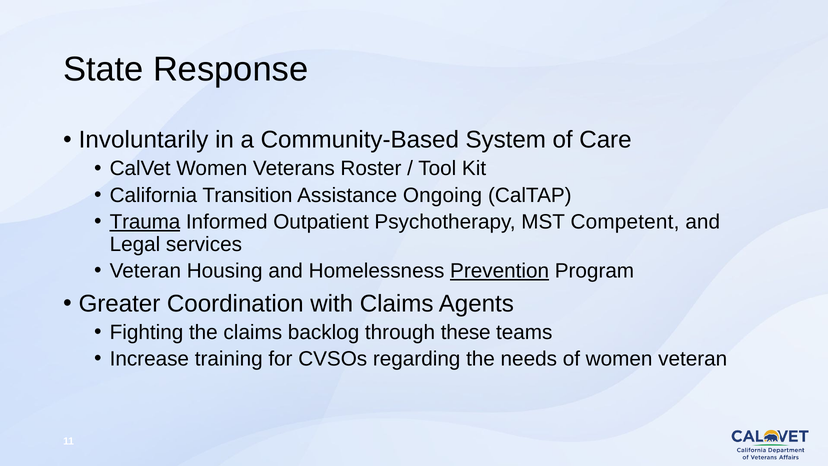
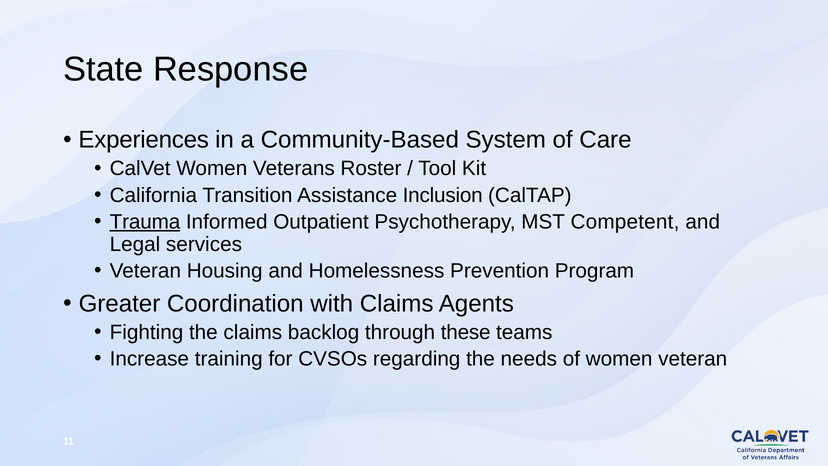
Involuntarily: Involuntarily -> Experiences (144, 140)
Ongoing: Ongoing -> Inclusion (443, 195)
Prevention underline: present -> none (500, 271)
